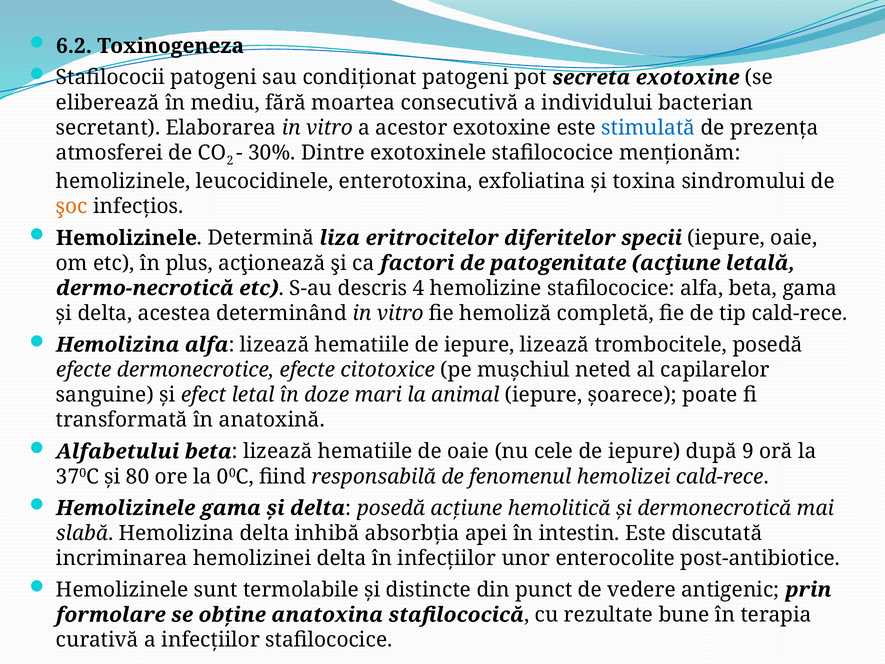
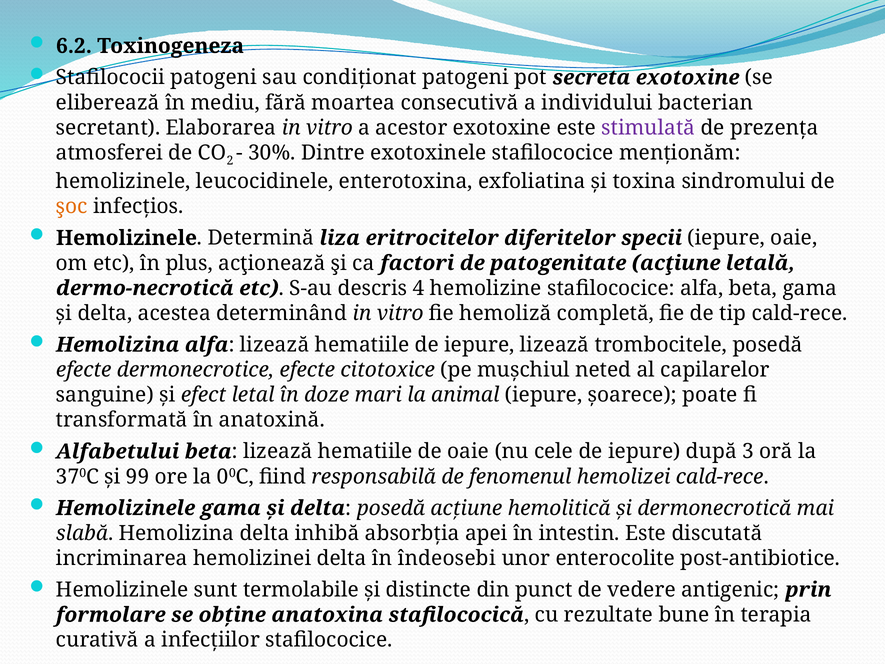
stimulată colour: blue -> purple (648, 128)
9: 9 -> 3 (748, 451)
80: 80 -> 99 (138, 476)
în infecţiilor: infecţiilor -> îndeosebi (447, 558)
